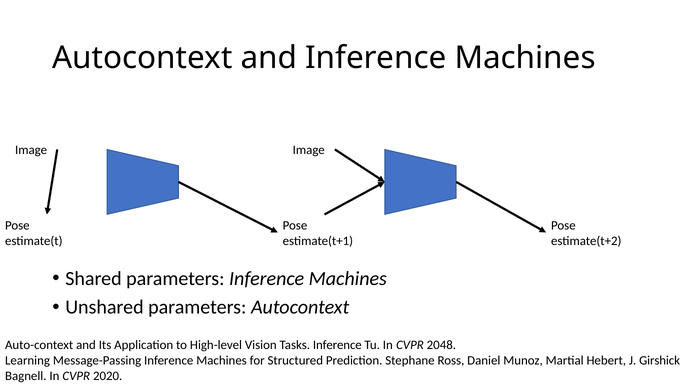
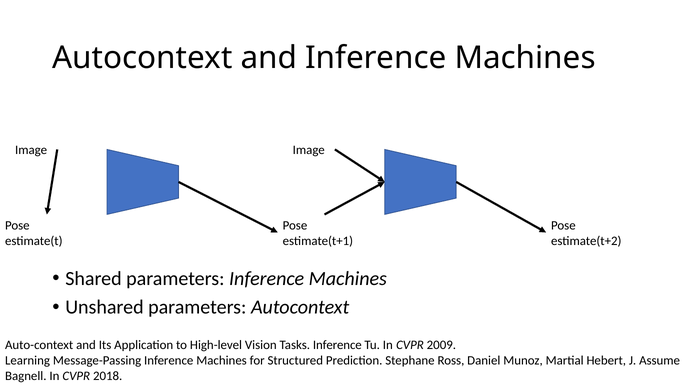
2048: 2048 -> 2009 (441, 345)
Girshick: Girshick -> Assume (660, 361)
2020: 2020 -> 2018 (108, 376)
